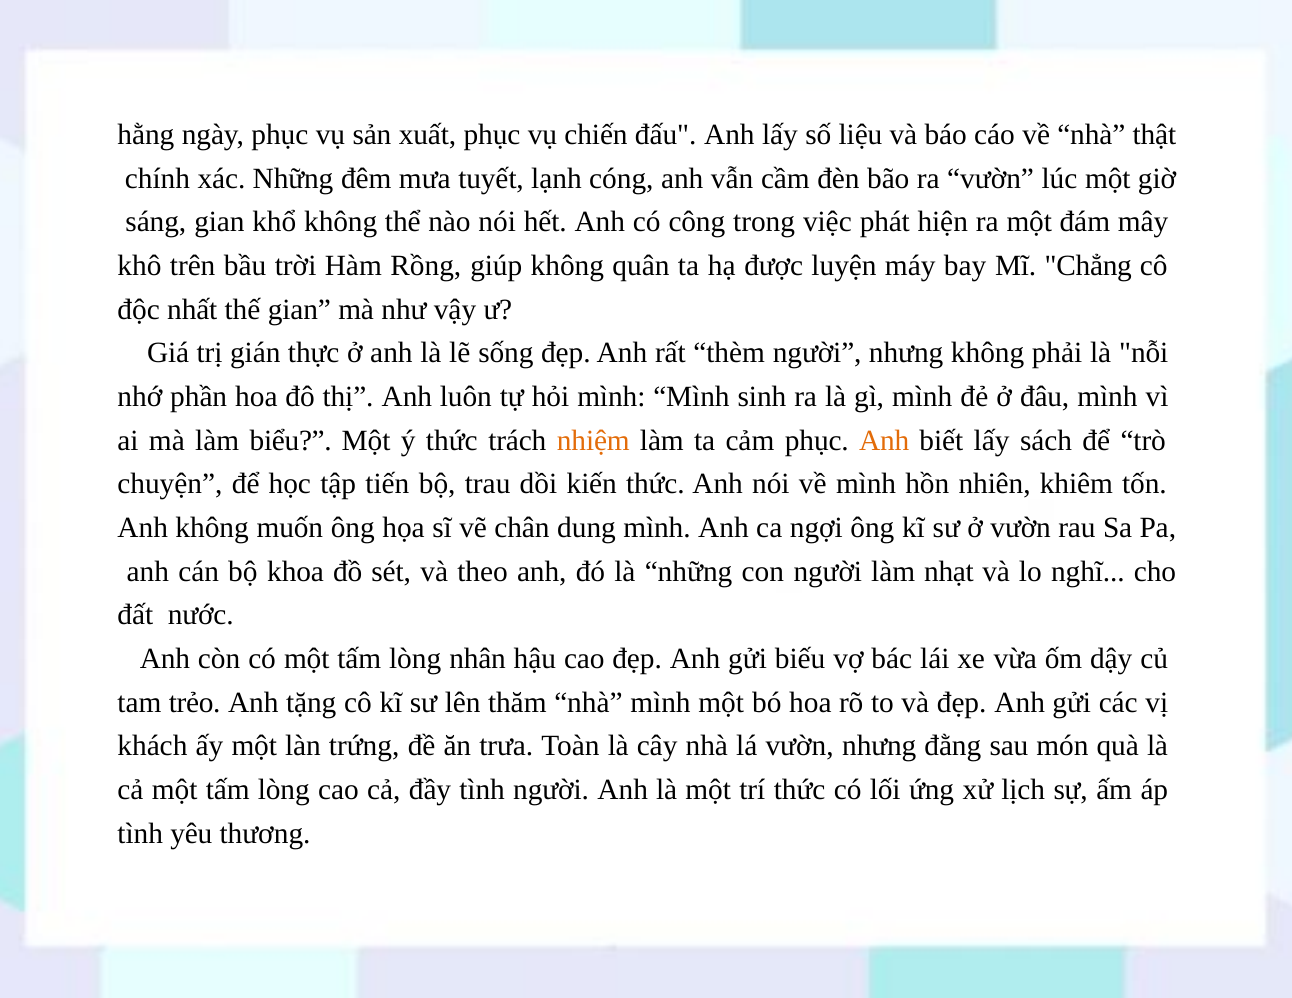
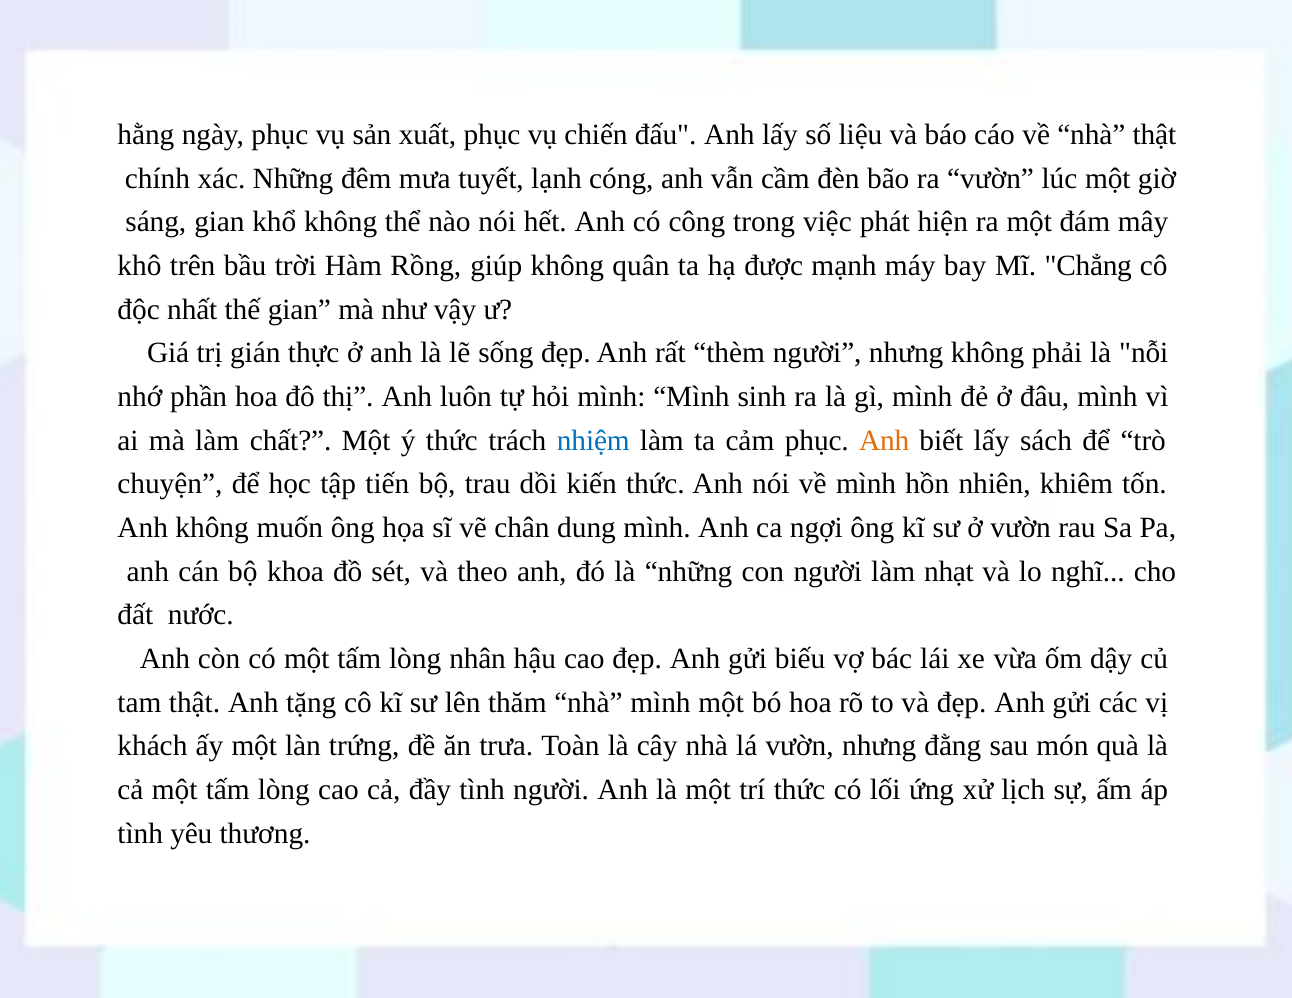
luyện: luyện -> mạnh (844, 266)
biểu: biểu -> chất (291, 441)
nhiệm colour: orange -> blue (593, 441)
tam trẻo: trẻo -> thật (195, 703)
